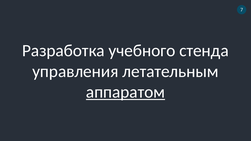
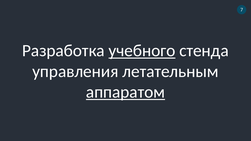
учебного underline: none -> present (142, 51)
